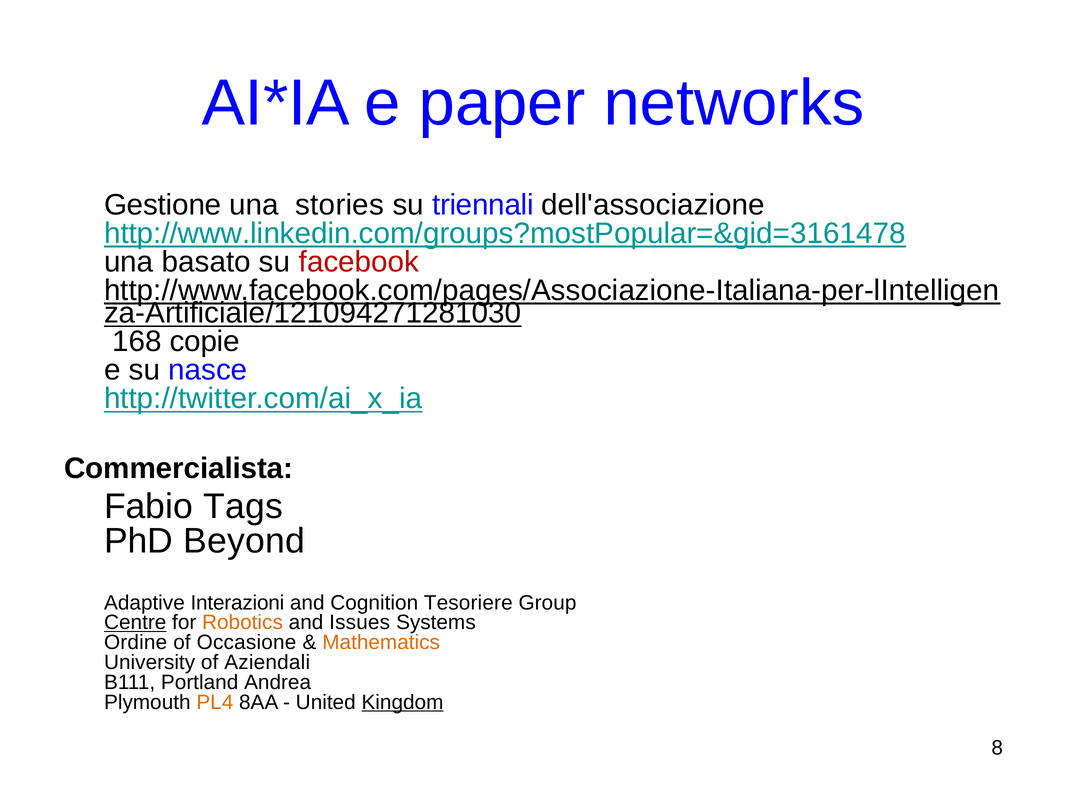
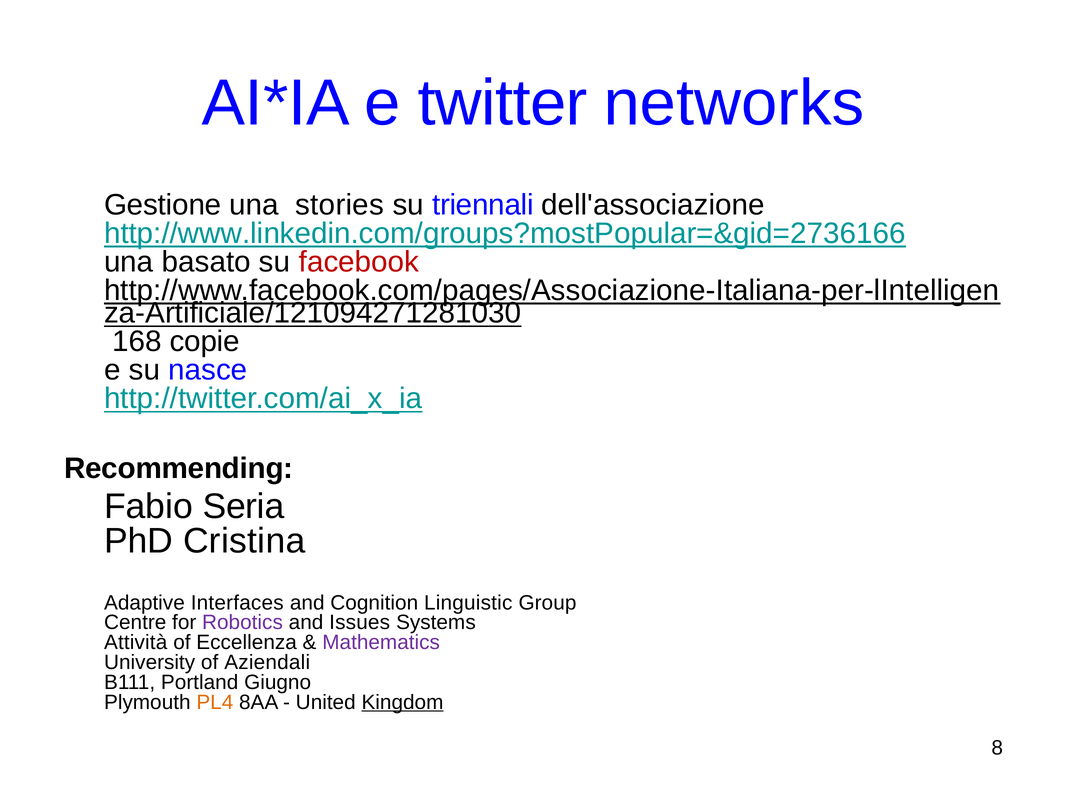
paper: paper -> twitter (502, 103)
http://www.linkedin.com/groups?mostPopular=&gid=3161478: http://www.linkedin.com/groups?mostPopular=&gid=3161478 -> http://www.linkedin.com/groups?mostPopular=&gid=2736166 (505, 234)
Commercialista: Commercialista -> Recommending (179, 469)
Tags: Tags -> Seria (243, 507)
Beyond: Beyond -> Cristina (244, 541)
Interazioni: Interazioni -> Interfaces (237, 603)
Tesoriere: Tesoriere -> Linguistic (468, 603)
Centre underline: present -> none (135, 623)
Robotics colour: orange -> purple (242, 623)
Ordine: Ordine -> Attività (136, 643)
Occasione: Occasione -> Eccellenza (247, 643)
Mathematics colour: orange -> purple (381, 643)
Andrea: Andrea -> Giugno (278, 683)
